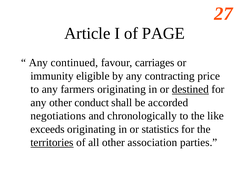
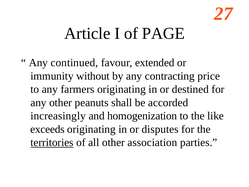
carriages: carriages -> extended (155, 63)
eligible: eligible -> without (93, 76)
destined underline: present -> none (190, 89)
conduct: conduct -> peanuts (92, 102)
negotiations: negotiations -> increasingly (58, 116)
chronologically: chronologically -> homogenization (142, 116)
statistics: statistics -> disputes (160, 129)
